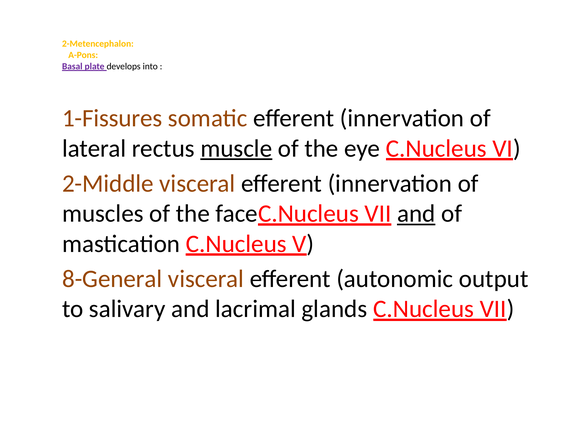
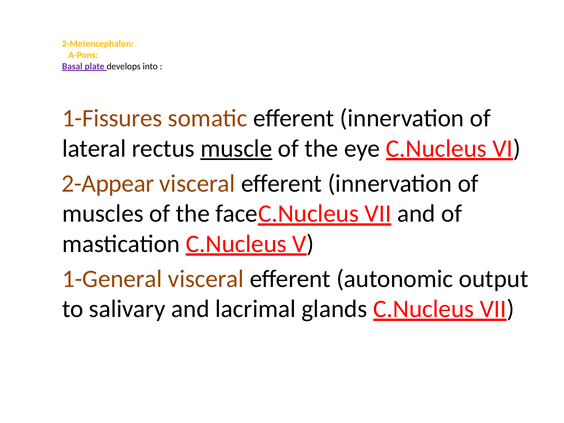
2-Middle: 2-Middle -> 2-Appear (108, 184)
and underline: present -> none (416, 214)
8-General: 8-General -> 1-General (112, 279)
